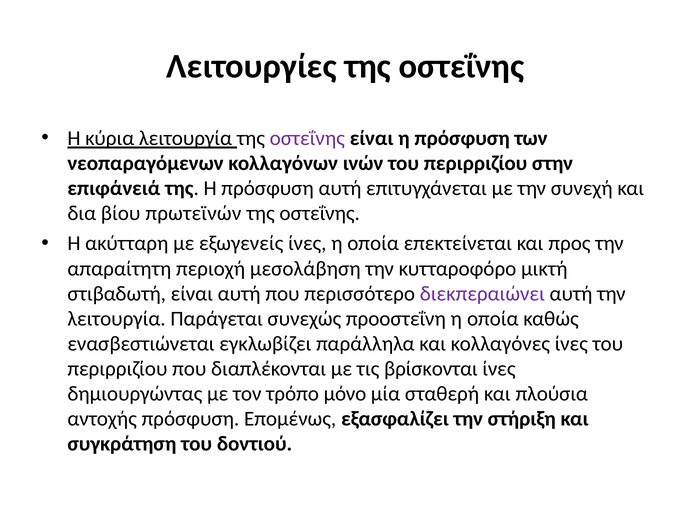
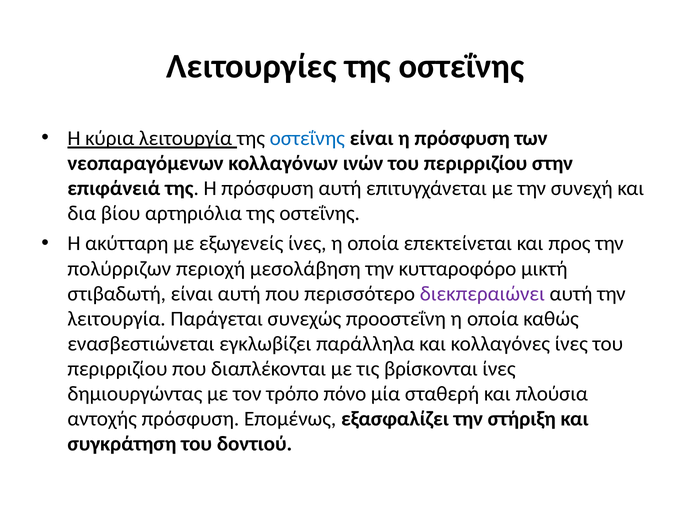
οστεΐνης colour: purple -> blue (307, 138)
πρωτεϊνών: πρωτεϊνών -> αρτηριόλια (194, 213)
απαραίτητη: απαραίτητη -> πολύρριζων (119, 269)
μόνο: μόνο -> πόνο (345, 394)
